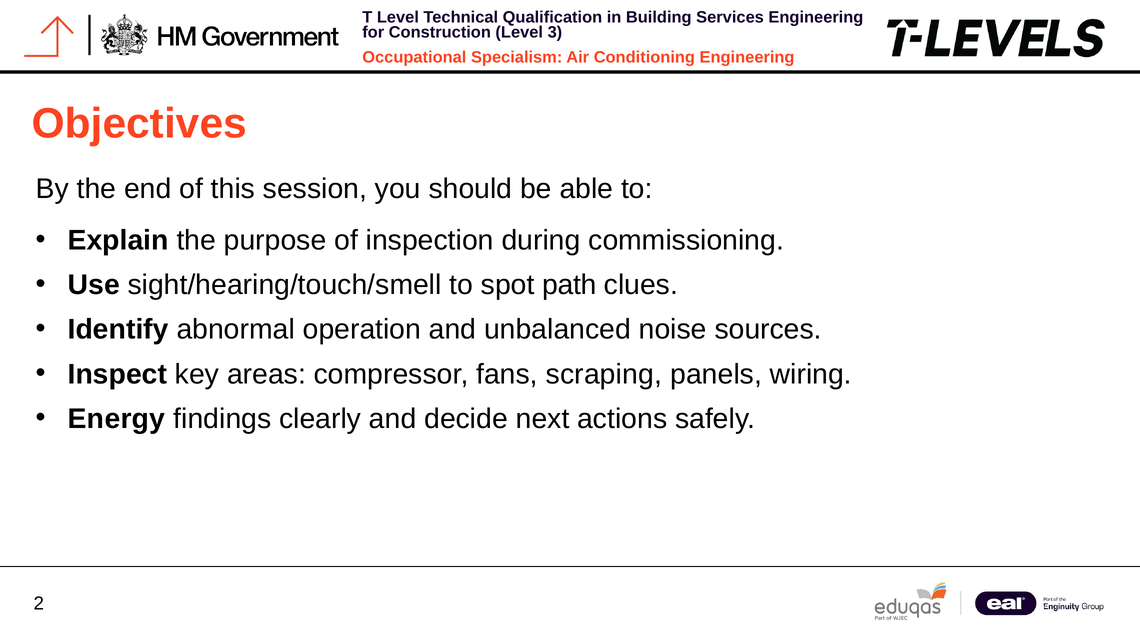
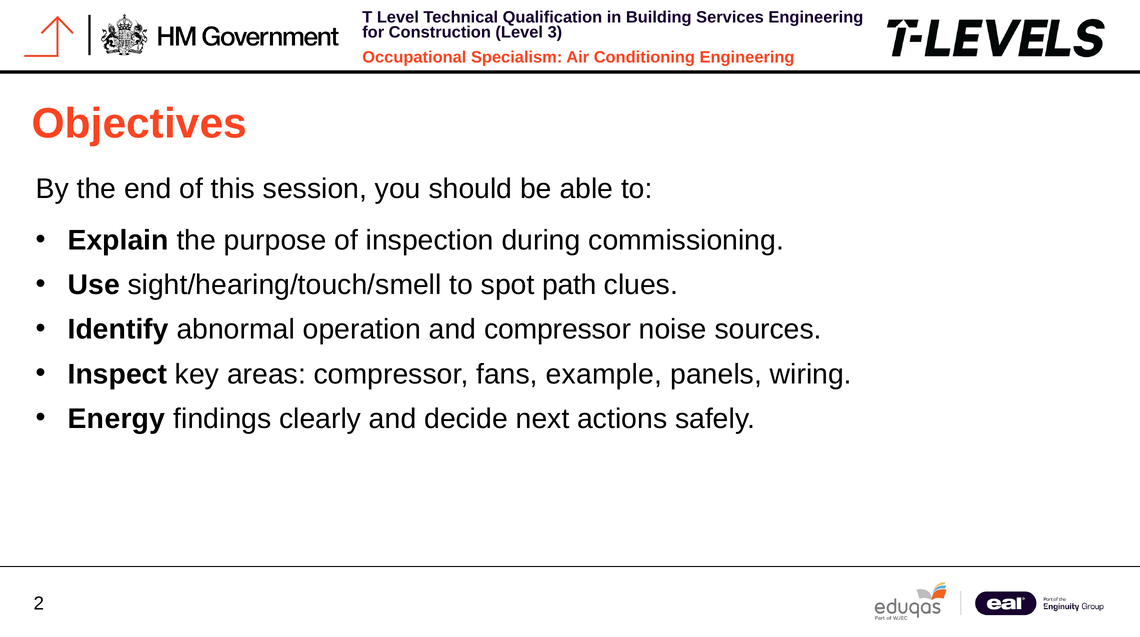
and unbalanced: unbalanced -> compressor (558, 330)
scraping: scraping -> example (604, 374)
